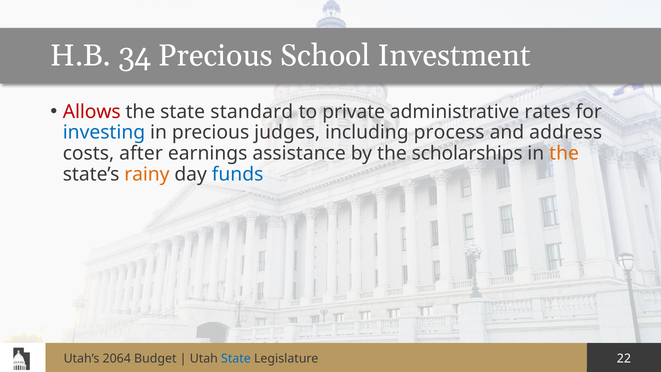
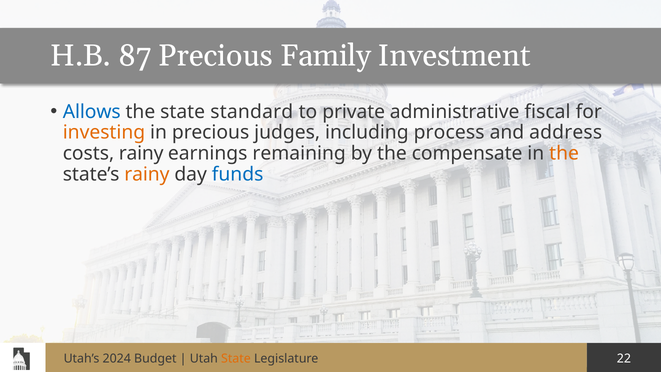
34: 34 -> 87 (135, 56)
School: School -> Family (326, 56)
Allows colour: red -> blue (92, 112)
rates: rates -> fiscal (547, 112)
investing colour: blue -> orange (104, 133)
costs after: after -> rainy (141, 153)
assistance: assistance -> remaining (299, 153)
scholarships: scholarships -> compensate (467, 153)
2064: 2064 -> 2024 (117, 358)
State colour: blue -> orange (236, 358)
